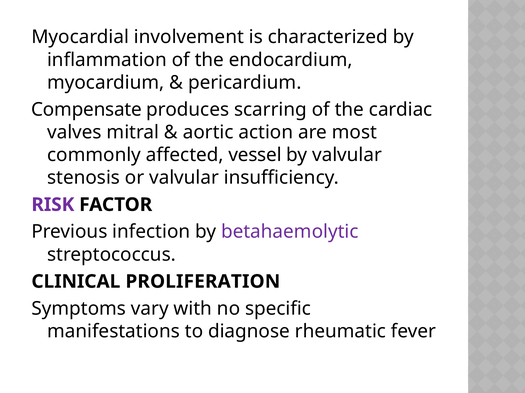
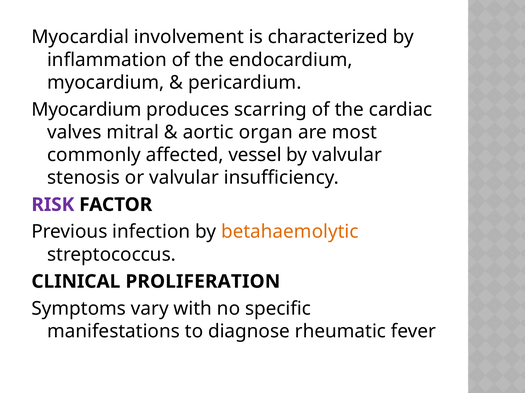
Compensate: Compensate -> Myocardium (86, 110)
action: action -> organ (266, 132)
betahaemolytic colour: purple -> orange (290, 232)
